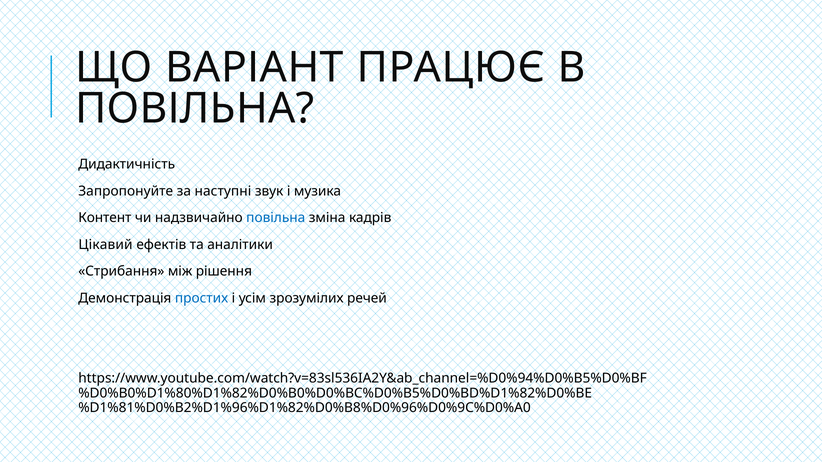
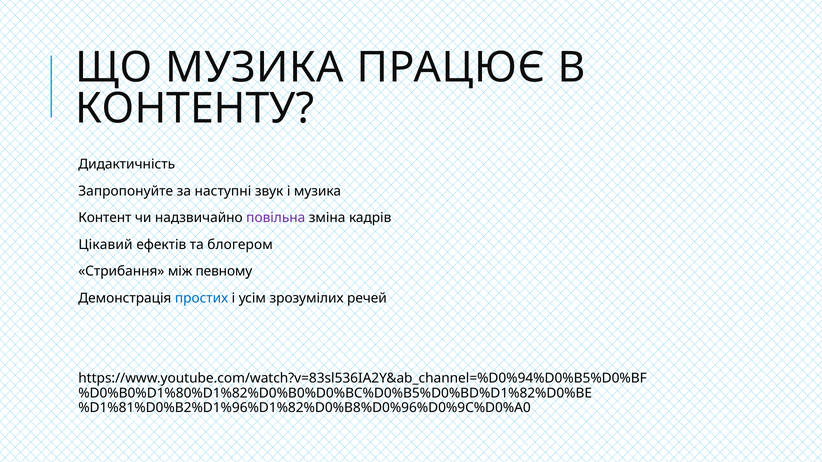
ЩО ВАРІАНТ: ВАРІАНТ -> МУЗИКА (254, 68)
ПОВІЛЬНА: ПОВІЛЬНА -> КОНТЕНТУ (195, 109)
повільна colour: blue -> purple (276, 218)
аналітики: аналітики -> блогером (240, 245)
рішення: рішення -> певному (224, 272)
